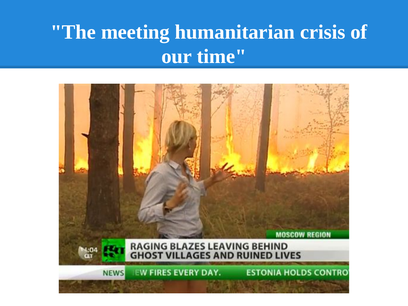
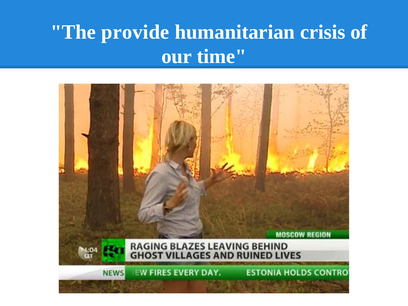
meeting: meeting -> provide (135, 32)
